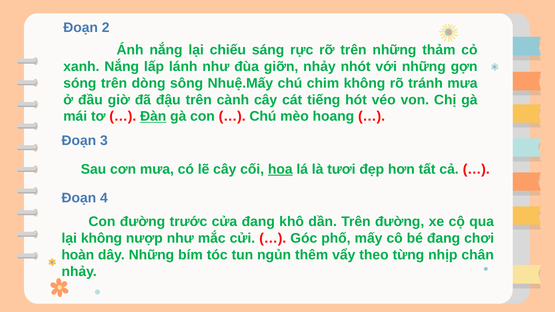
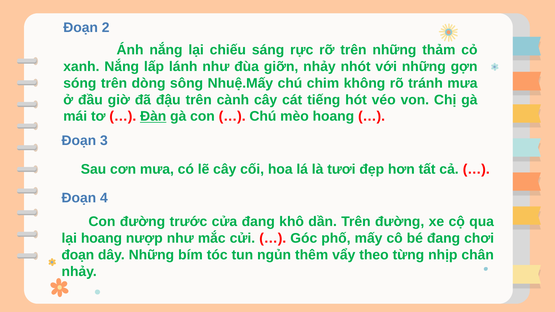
hoa underline: present -> none (280, 169)
lại không: không -> hoang (101, 238)
hoàn: hoàn -> đoạn (78, 255)
